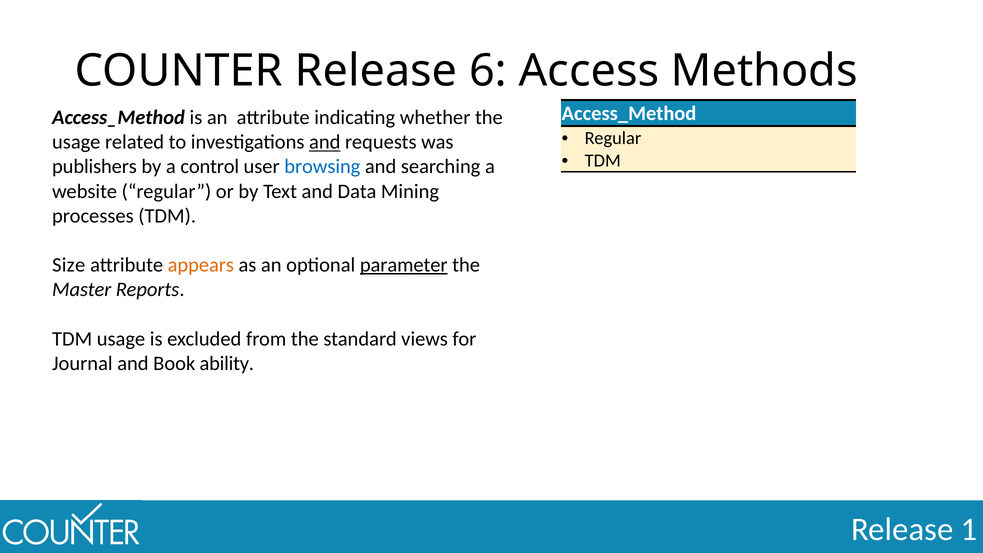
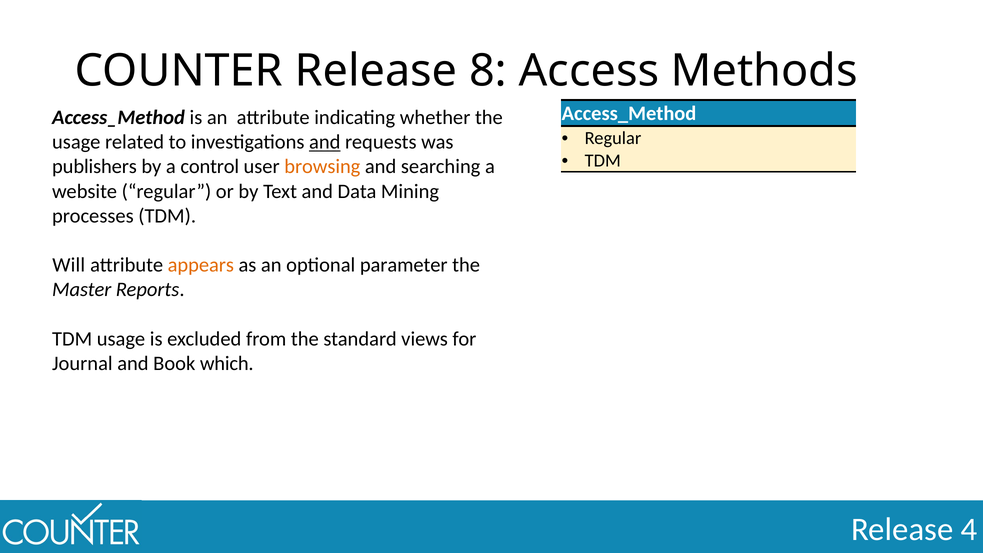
6: 6 -> 8 (488, 71)
browsing colour: blue -> orange (322, 167)
Size: Size -> Will (69, 265)
parameter underline: present -> none (404, 265)
ability: ability -> which (227, 363)
1: 1 -> 4 (969, 529)
